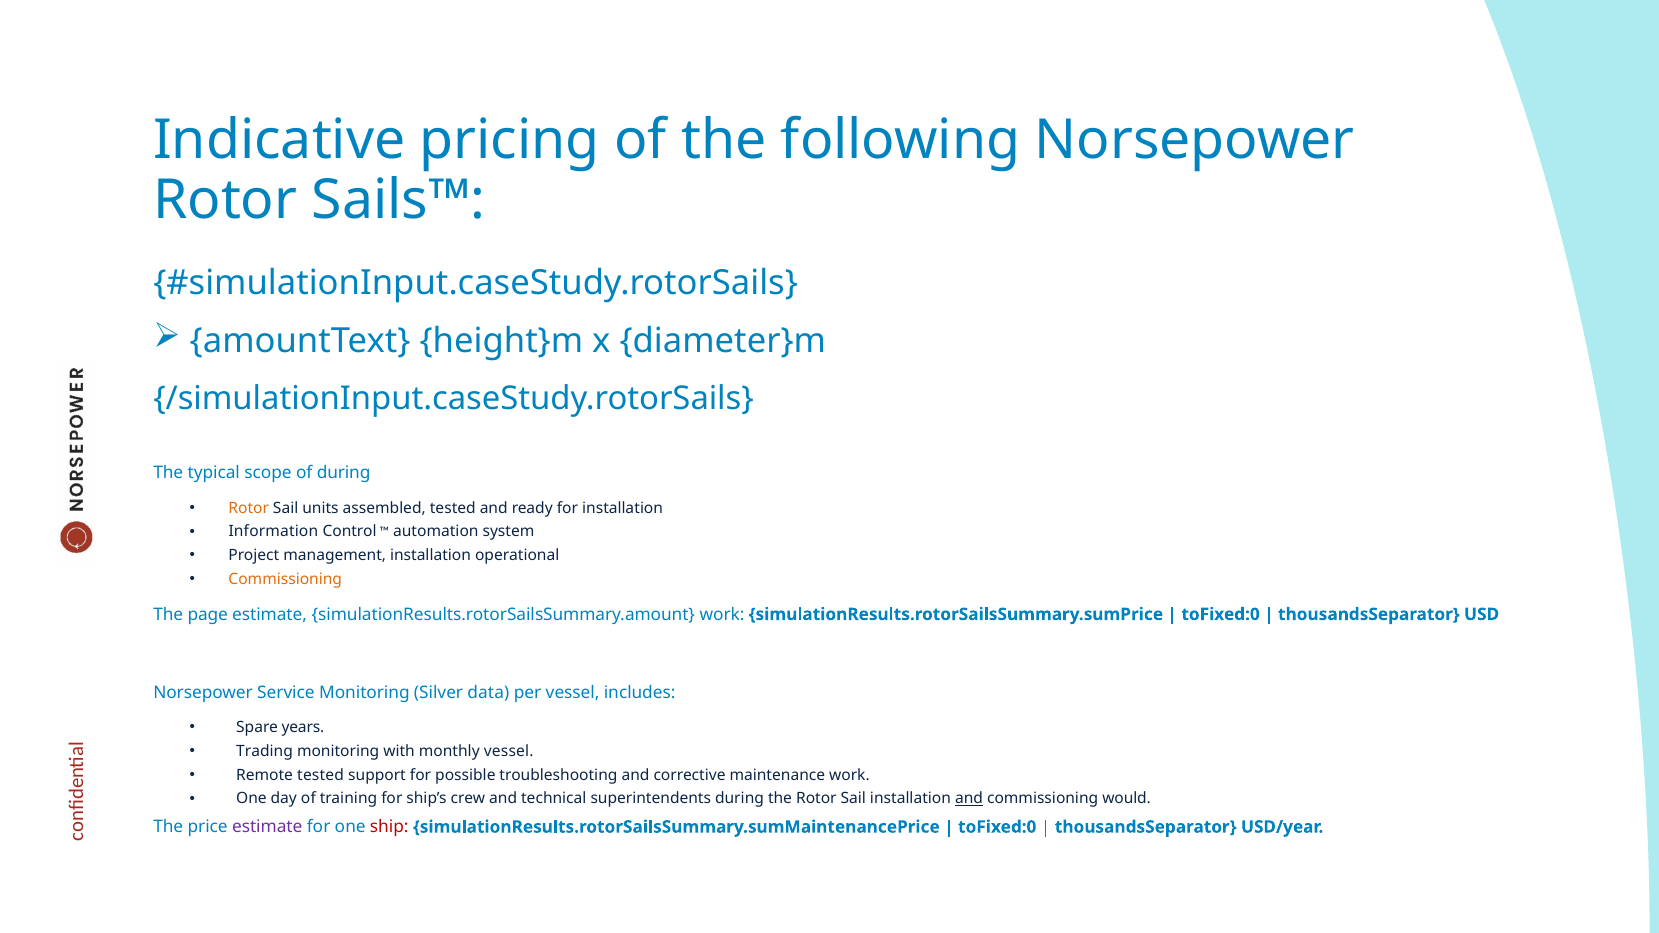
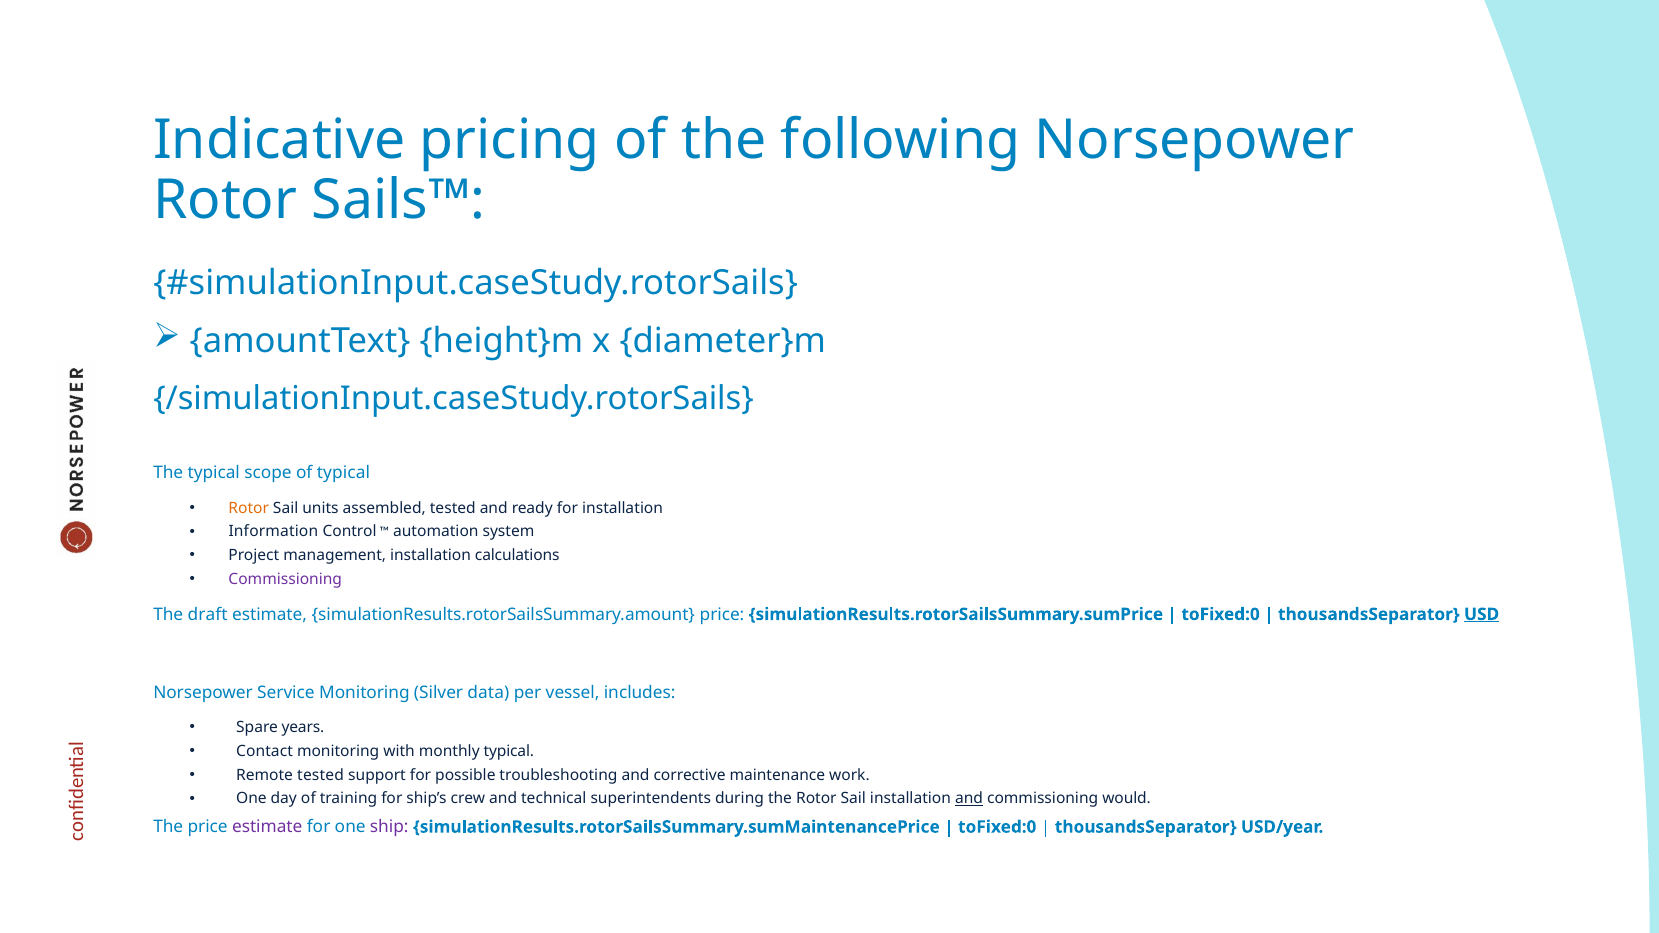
of during: during -> typical (343, 473)
operational: operational -> calculations (517, 556)
Commissioning colour: orange -> purple (285, 579)
page: page -> draft (208, 614)
simulationResults.rotorSailsSummary.amount work: work -> price (722, 614)
USD underline: none -> present (1482, 614)
Trading: Trading -> Contact (265, 751)
monthly vessel: vessel -> typical (509, 751)
ship colour: red -> purple (389, 827)
